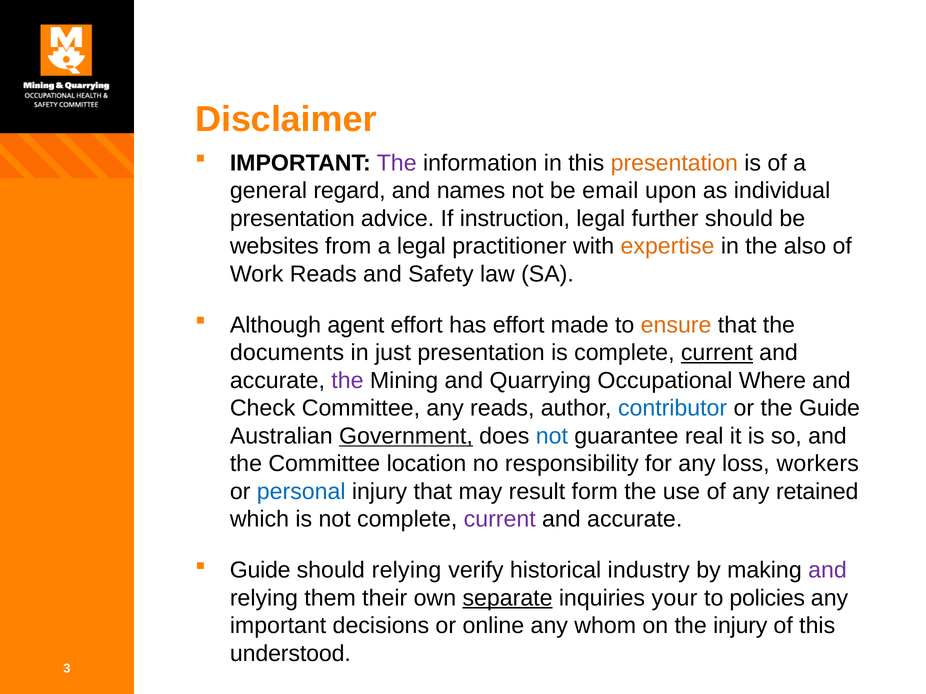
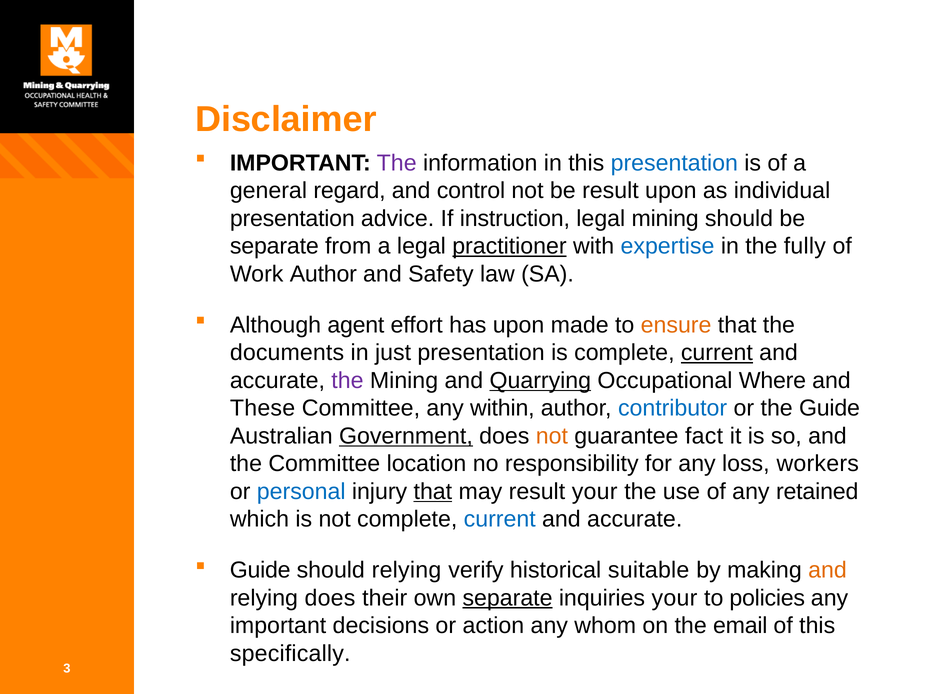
presentation colour: orange -> blue (674, 163)
names: names -> control (471, 191)
be email: email -> result (610, 191)
legal further: further -> mining (665, 219)
websites: websites -> separate (274, 247)
practitioner underline: none -> present (509, 247)
expertise colour: orange -> blue (667, 247)
also: also -> fully (805, 247)
Work Reads: Reads -> Author (323, 274)
has effort: effort -> upon (519, 325)
Quarrying underline: none -> present (540, 381)
Check: Check -> These (263, 409)
any reads: reads -> within (502, 409)
not colour: blue -> orange (552, 436)
real: real -> fact (704, 436)
that underline: none -> present (433, 492)
result form: form -> your (595, 492)
current colour: purple -> blue (500, 520)
industry: industry -> suitable (649, 571)
and colour: purple -> orange (827, 571)
relying them: them -> does (330, 598)
online: online -> action (493, 626)
the injury: injury -> email (740, 626)
understood: understood -> specifically (290, 654)
